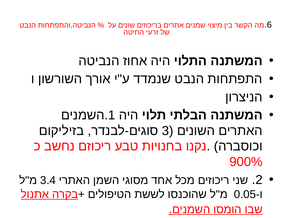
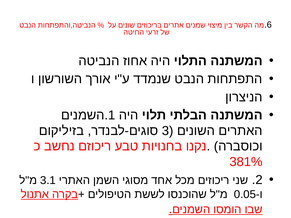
900%: 900% -> 381% (246, 162)
3.4: 3.4 -> 3.1 (48, 181)
